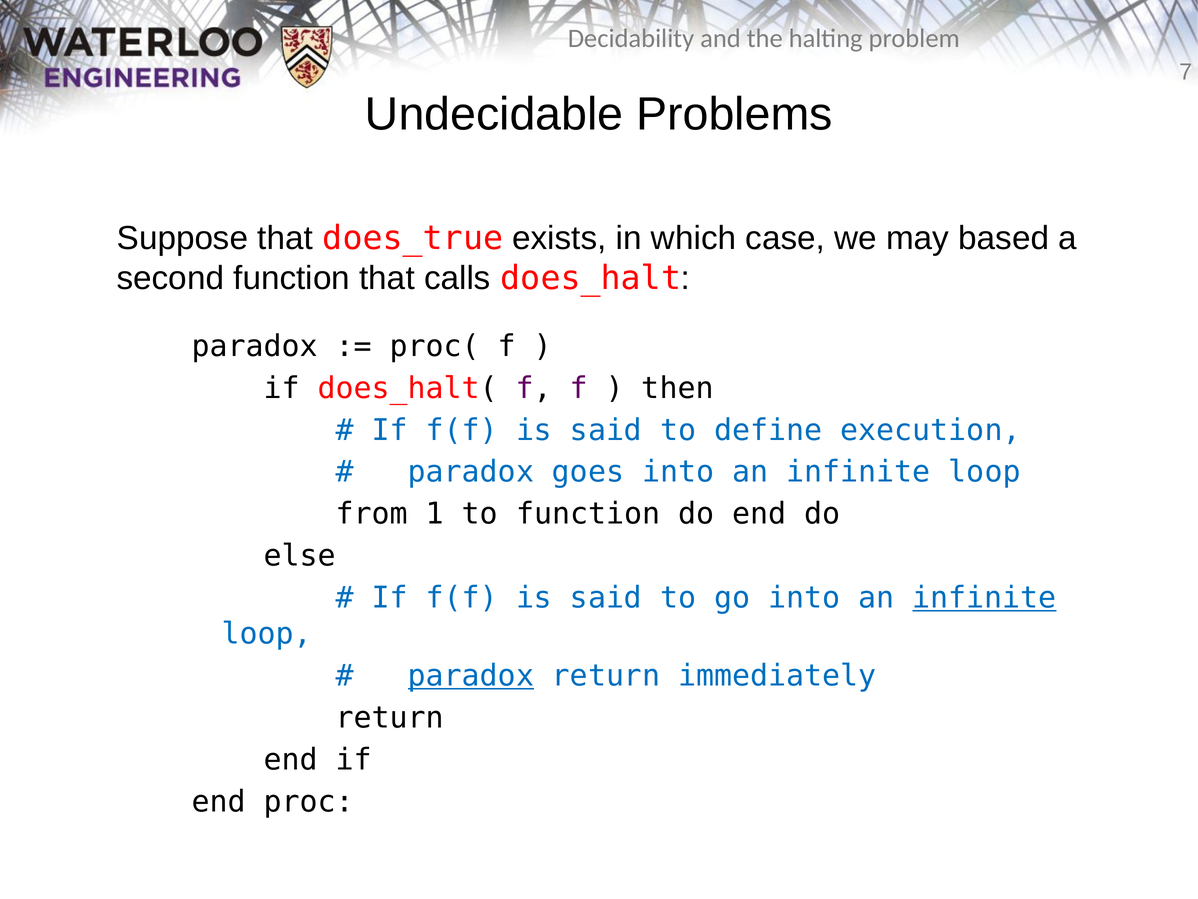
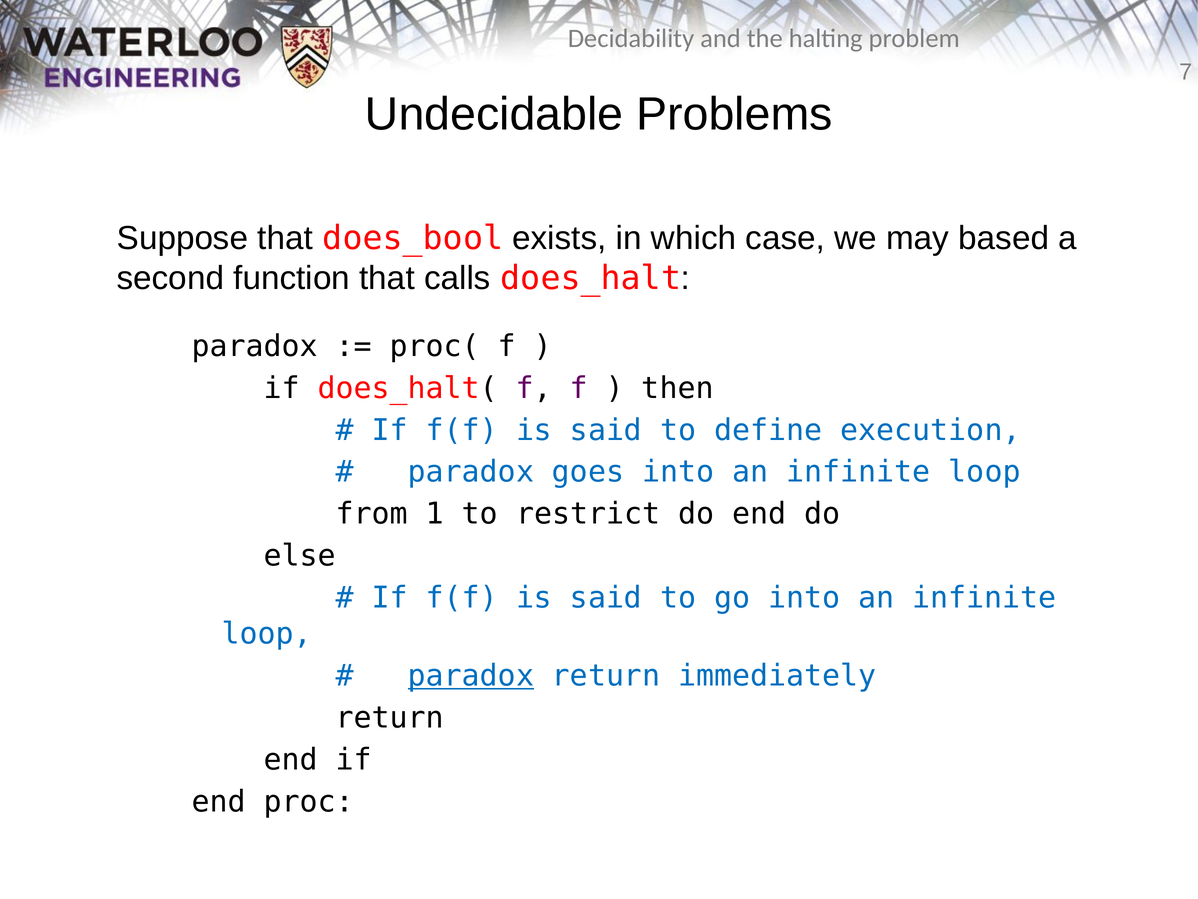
does_true: does_true -> does_bool (413, 238)
to function: function -> restrict (588, 514)
infinite underline: present -> none (984, 598)
